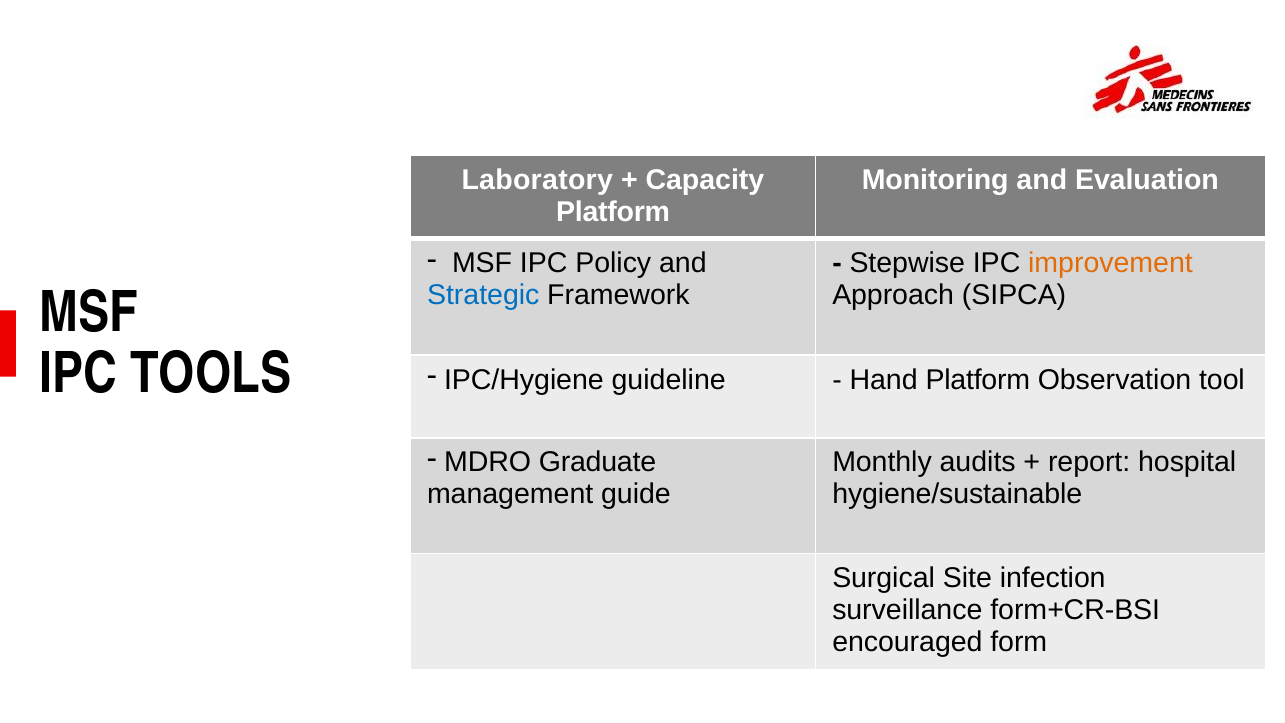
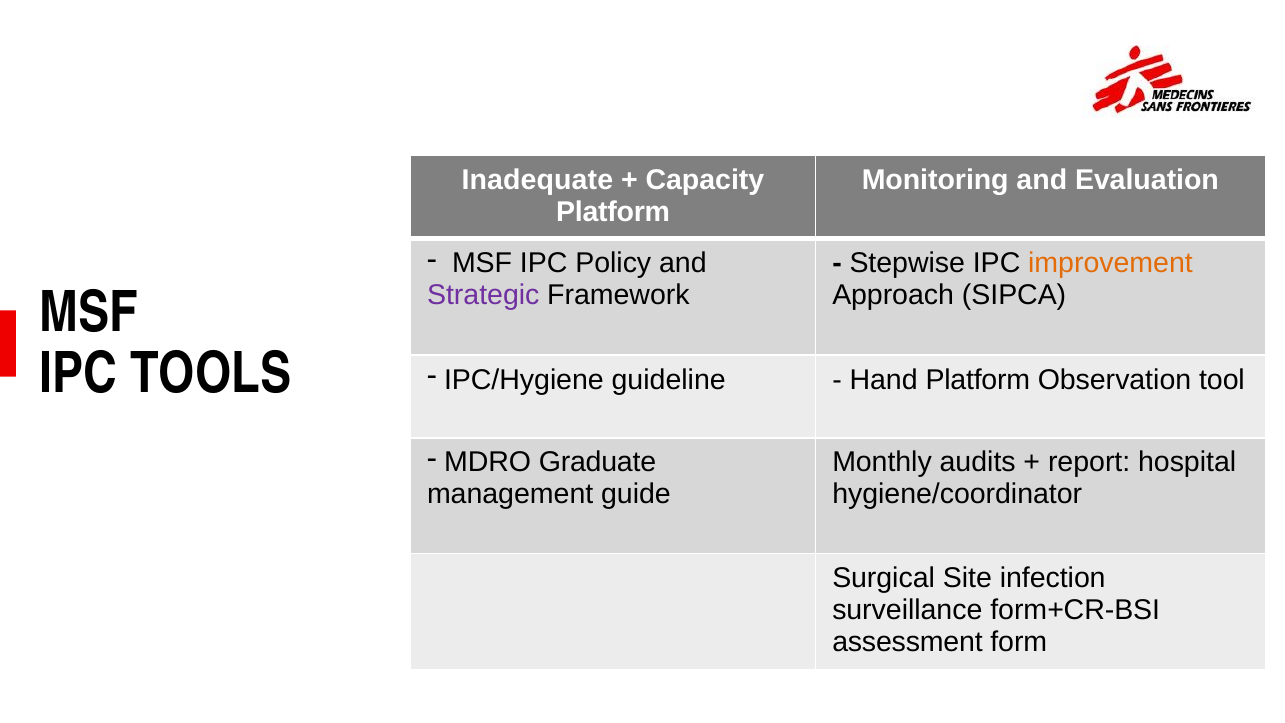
Laboratory: Laboratory -> Inadequate (537, 180)
Strategic colour: blue -> purple (483, 295)
hygiene/sustainable: hygiene/sustainable -> hygiene/coordinator (957, 494)
encouraged: encouraged -> assessment (907, 642)
